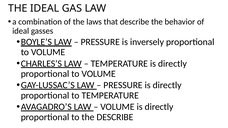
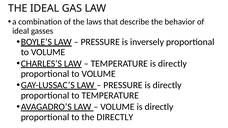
the DESCRIBE: DESCRIBE -> DIRECTLY (115, 117)
